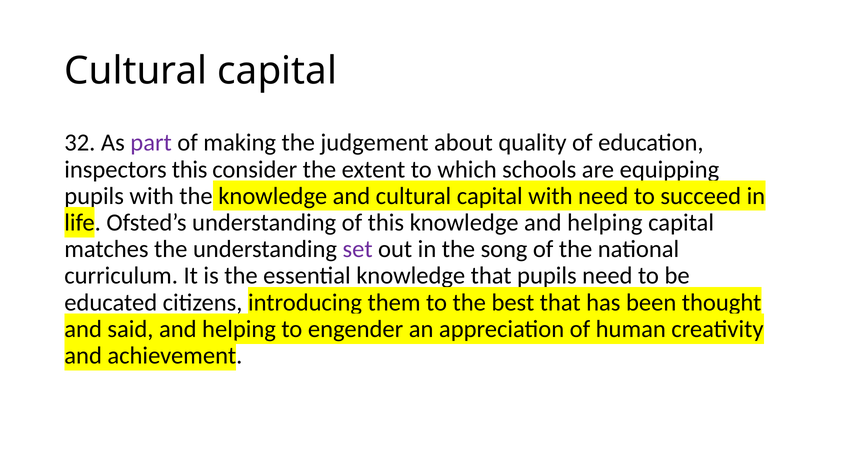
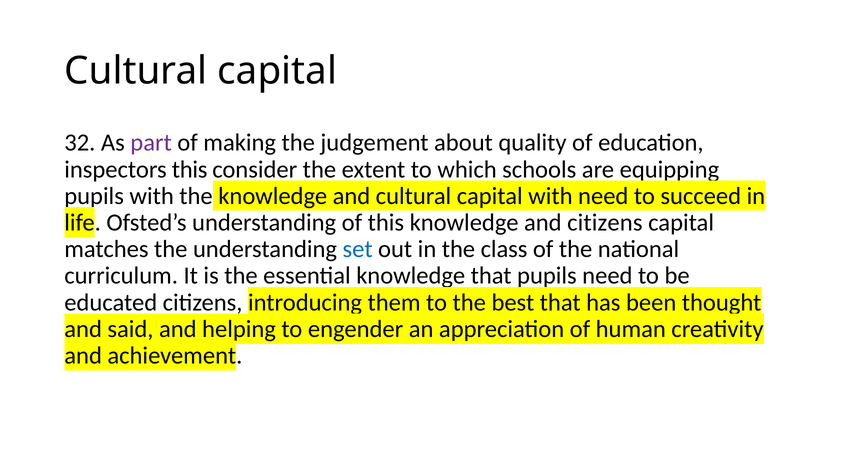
knowledge and helping: helping -> citizens (605, 222)
set colour: purple -> blue (358, 249)
song: song -> class (504, 249)
